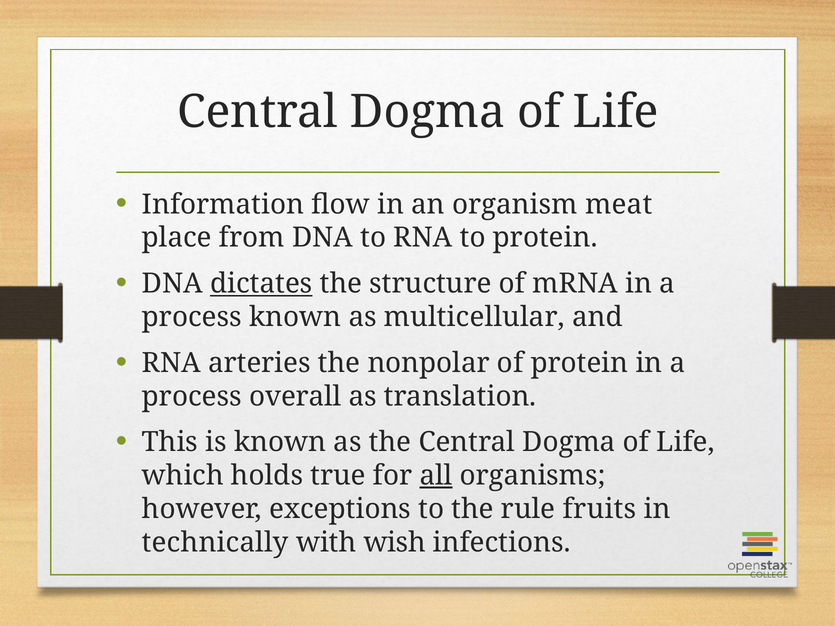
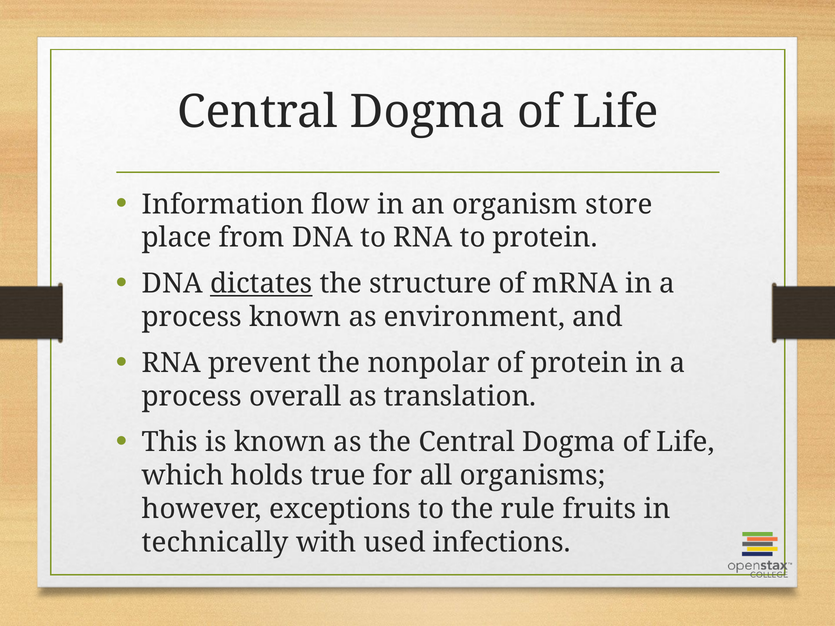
meat: meat -> store (619, 204)
multicellular: multicellular -> environment (474, 317)
arteries: arteries -> prevent (260, 363)
all underline: present -> none (436, 476)
wish: wish -> used (395, 543)
